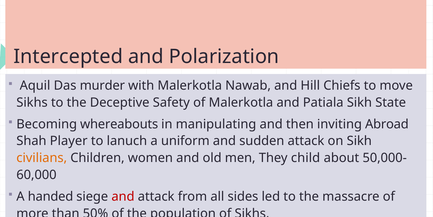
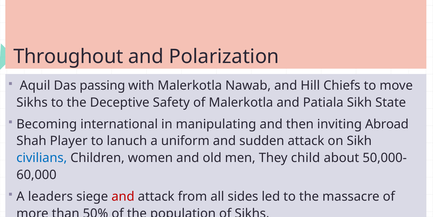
Intercepted: Intercepted -> Throughout (68, 56)
murder: murder -> passing (102, 85)
whereabouts: whereabouts -> international (119, 124)
civilians colour: orange -> blue (42, 158)
handed: handed -> leaders (50, 196)
